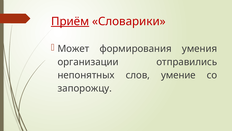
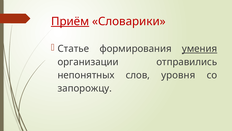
Может: Может -> Статье (73, 49)
умения underline: none -> present (200, 49)
умение: умение -> уровня (178, 75)
